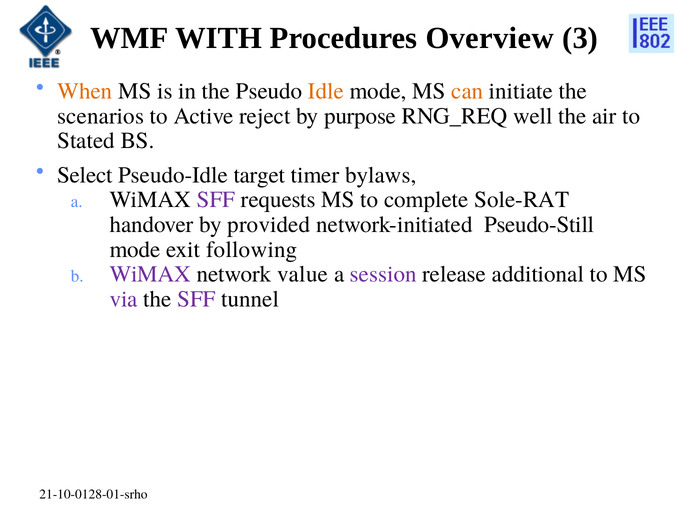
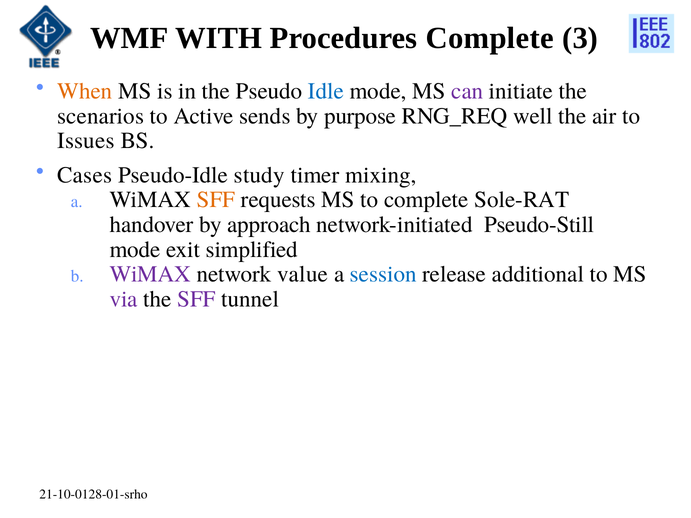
Procedures Overview: Overview -> Complete (490, 38)
Idle colour: orange -> blue (326, 91)
can colour: orange -> purple (467, 91)
reject: reject -> sends (265, 116)
Stated: Stated -> Issues (86, 141)
Select: Select -> Cases (85, 175)
target: target -> study (259, 175)
bylaws: bylaws -> mixing (381, 175)
SFF colour: purple -> orange (216, 200)
provided: provided -> approach (269, 225)
following: following -> simplified (252, 250)
session colour: purple -> blue (383, 275)
